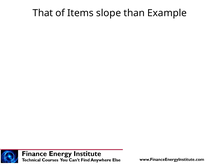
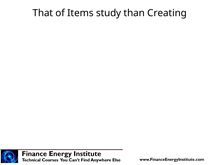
slope: slope -> study (109, 13)
Example: Example -> Creating (167, 13)
